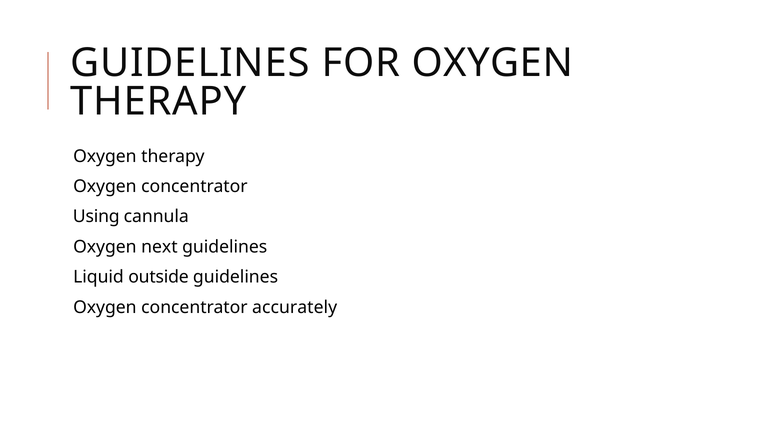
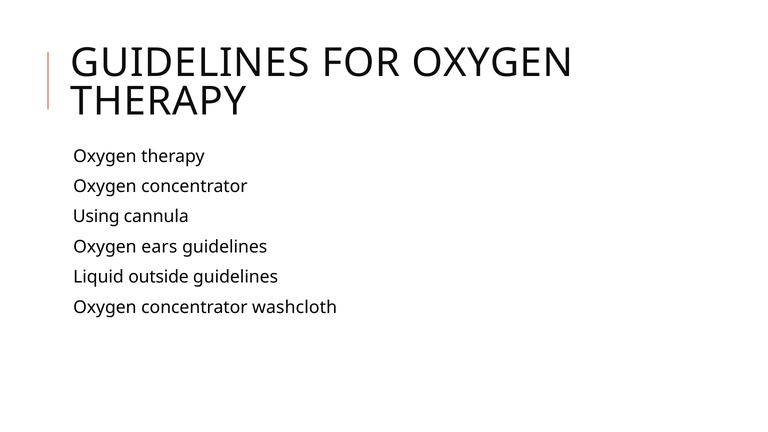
next: next -> ears (159, 247)
accurately: accurately -> washcloth (295, 307)
